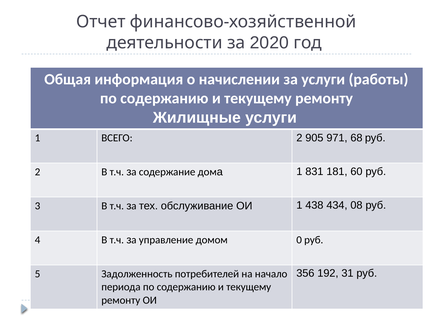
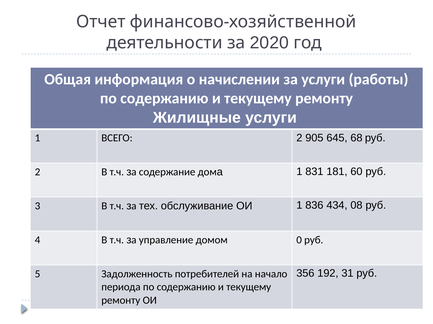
971: 971 -> 645 (337, 138)
438: 438 -> 836 (314, 206)
